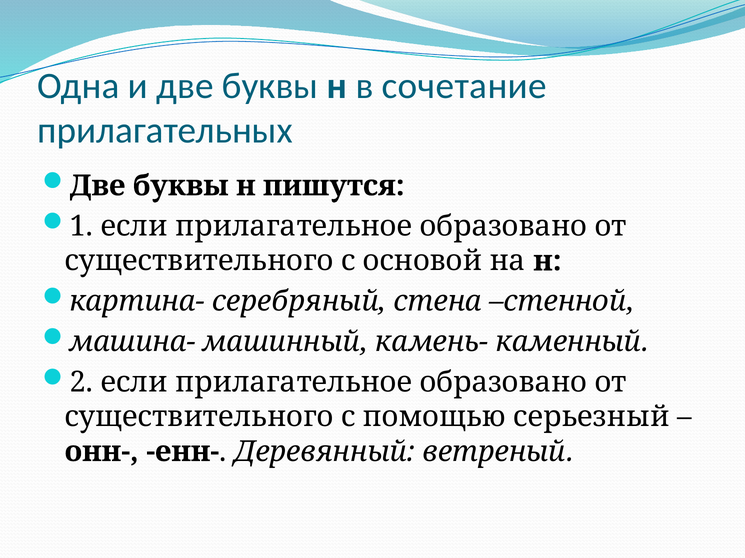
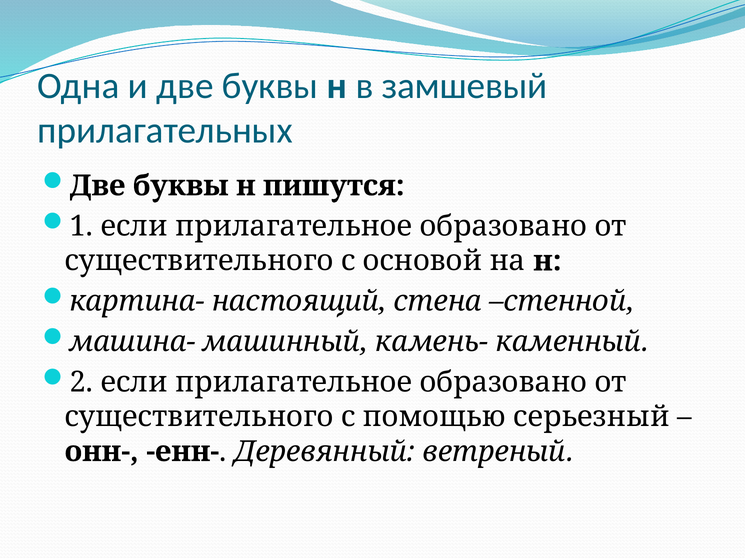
сочетание: сочетание -> замшевый (465, 86)
серебряный: серебряный -> настоящий (299, 302)
